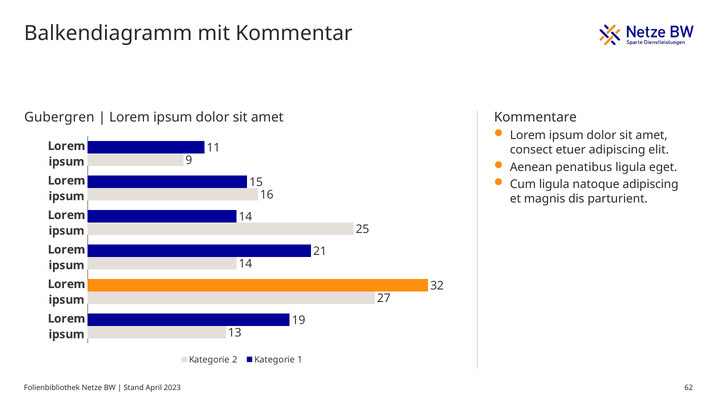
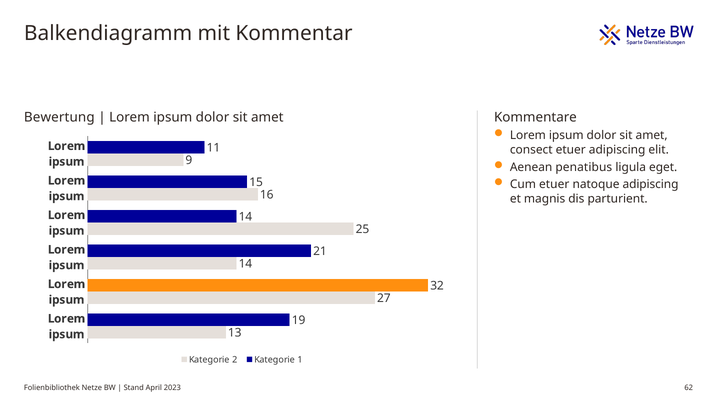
Gubergren: Gubergren -> Bewertung (59, 117)
Cum ligula: ligula -> etuer (554, 185)
